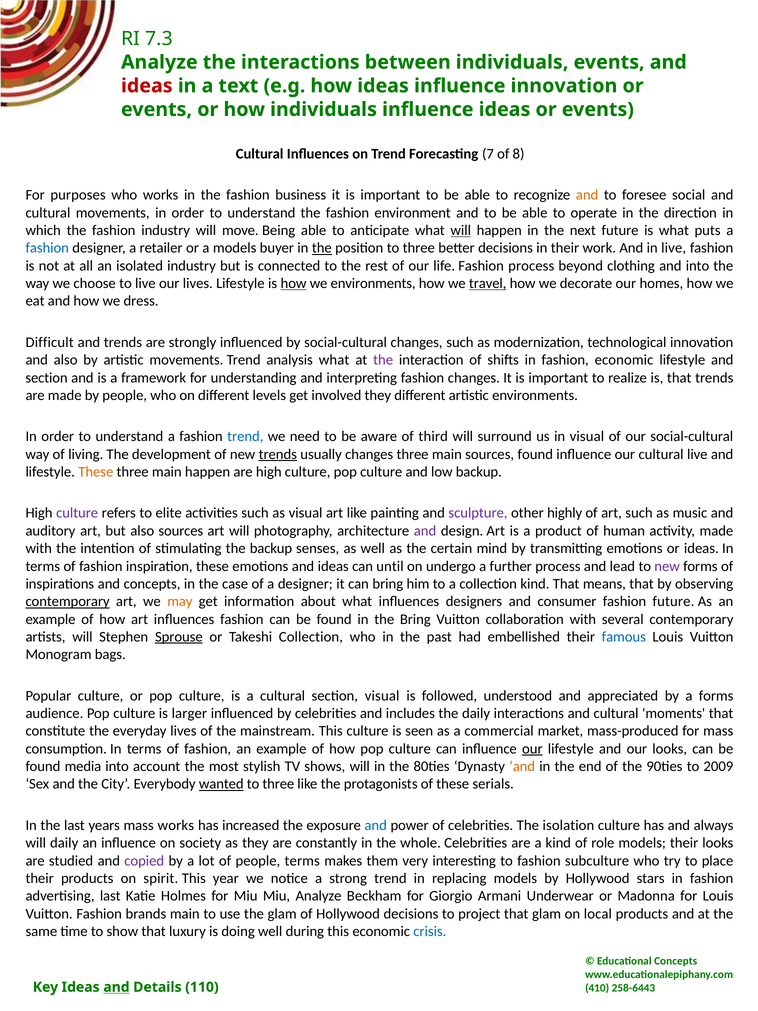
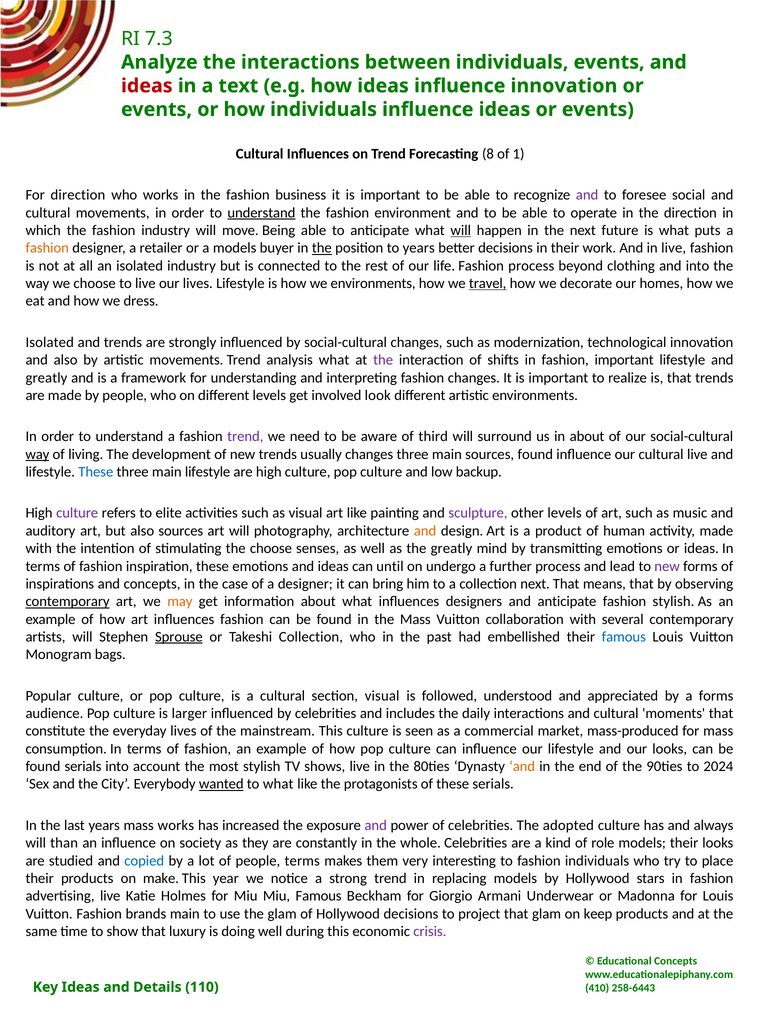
7: 7 -> 8 (488, 154)
8: 8 -> 1 (519, 154)
For purposes: purposes -> direction (78, 195)
and colour: orange -> purple (587, 195)
understand underline: none -> present (261, 213)
fashion colour: blue -> orange (47, 248)
position to three: three -> years (419, 248)
how underline: present -> none (294, 283)
Difficult: Difficult -> Isolated (50, 342)
fashion economic: economic -> important (624, 360)
section: section -> greatly (46, 378)
involved they: they -> look (378, 395)
trend colour: blue -> purple (245, 436)
in visual: visual -> about (587, 436)
way underline: none -> present (37, 454)
trends underline: present -> none (278, 454)
These colour: orange -> blue (96, 472)
main happen: happen -> lifestyle (208, 472)
other highly: highly -> levels (565, 513)
and colour: purple -> orange (425, 531)
the backup: backup -> choose (271, 548)
the certain: certain -> greatly (451, 548)
collection kind: kind -> next (535, 584)
and consumer: consumer -> anticipate (567, 601)
fashion future: future -> stylish (674, 601)
the Bring: Bring -> Mass (415, 619)
our underline: present -> none (532, 749)
found media: media -> serials (83, 766)
shows will: will -> live (360, 766)
2009: 2009 -> 2024 (718, 766)
three: three -> what (278, 784)
and colour: blue -> purple (376, 825)
isolation: isolation -> adopted (568, 825)
will daily: daily -> than (64, 843)
copied colour: purple -> blue (144, 860)
fashion subculture: subculture -> individuals (597, 860)
spirit: spirit -> make (161, 878)
advertising last: last -> live (110, 896)
Miu Analyze: Analyze -> Famous (319, 896)
local: local -> keep (598, 913)
crisis colour: blue -> purple (430, 931)
and underline: present -> none (116, 987)
